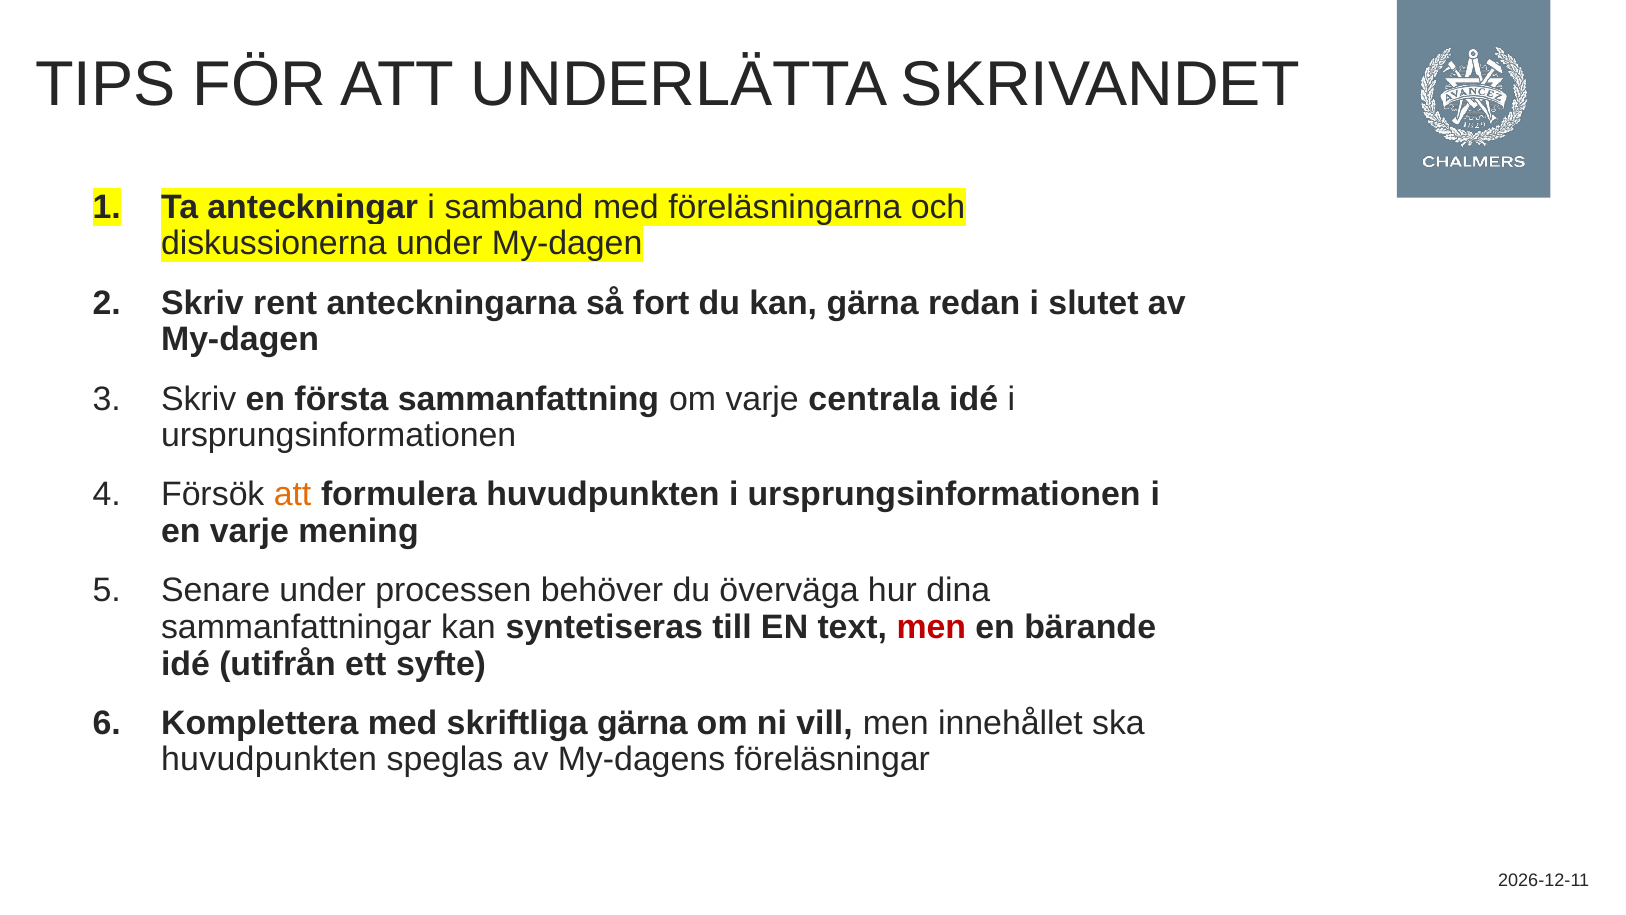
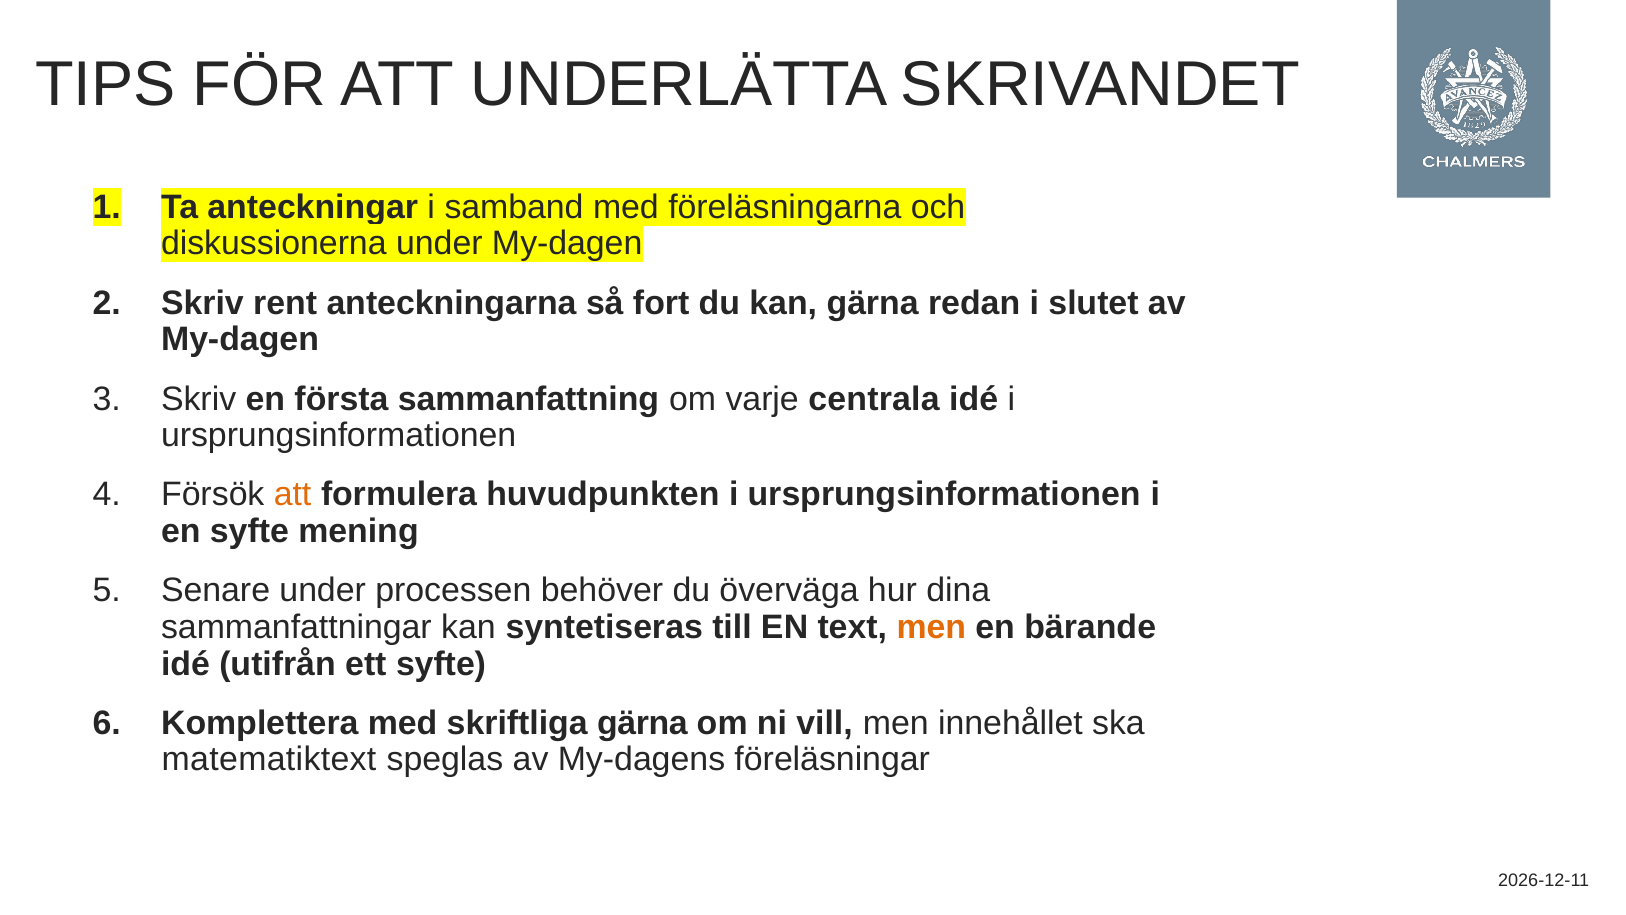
en varje: varje -> syfte (249, 531)
men colour: red -> orange (931, 627)
huvudpunkten: huvudpunkten -> matematiktext (269, 759)
